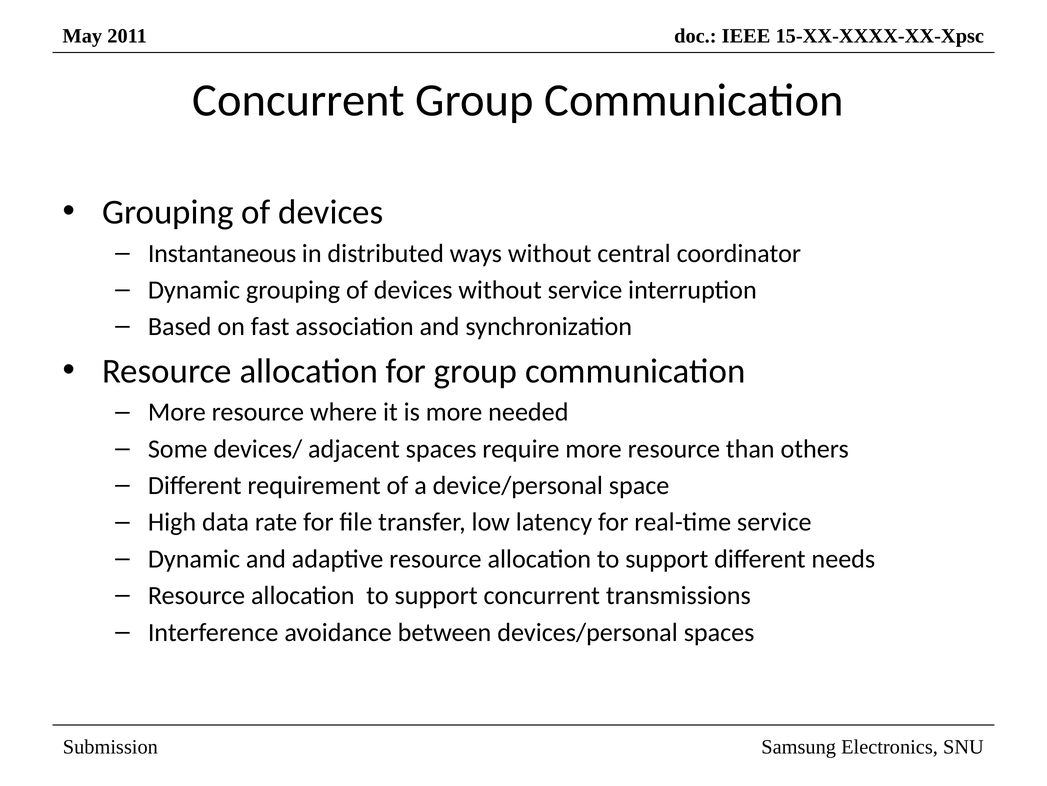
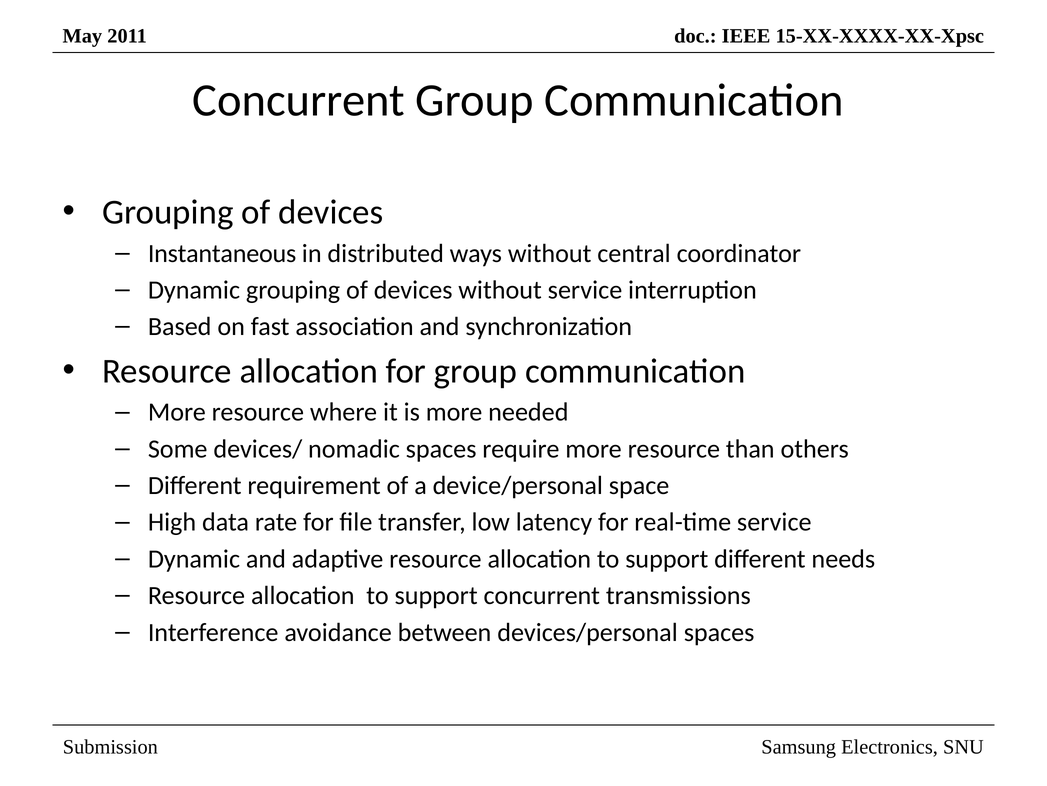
adjacent: adjacent -> nomadic (354, 449)
